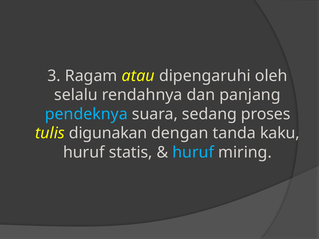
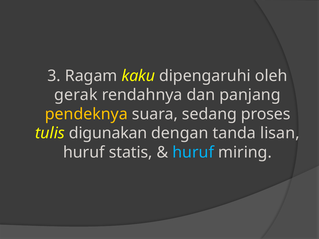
atau: atau -> kaku (138, 76)
selalu: selalu -> gerak (76, 95)
pendeknya colour: light blue -> yellow (86, 114)
kaku: kaku -> lisan (280, 133)
